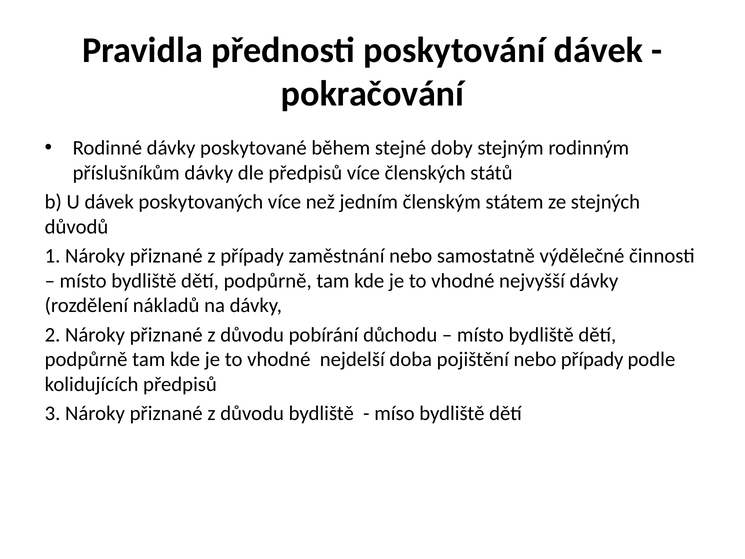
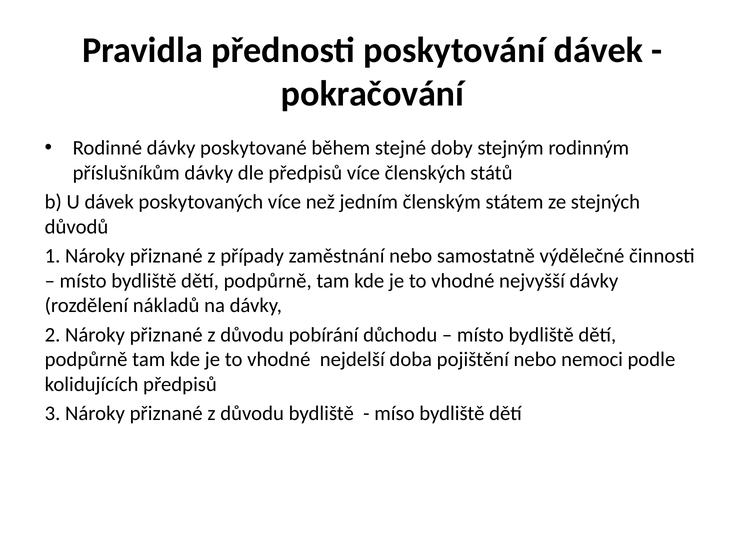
nebo případy: případy -> nemoci (592, 359)
